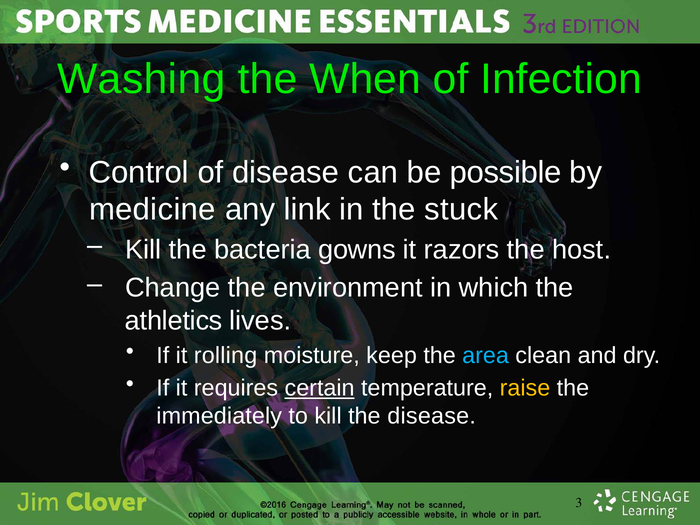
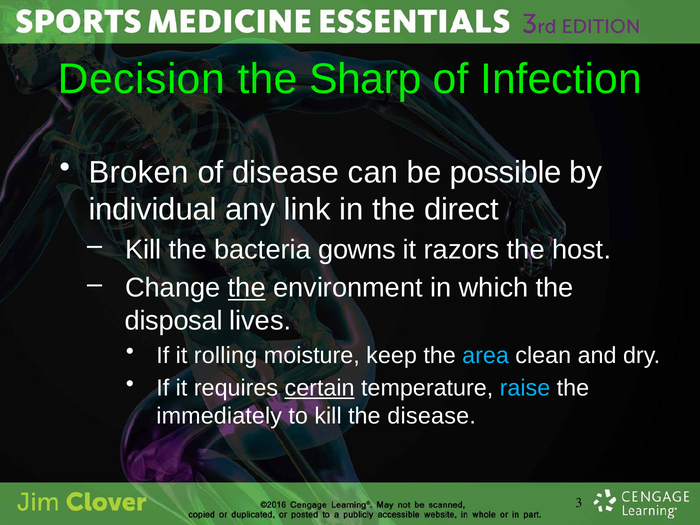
Washing: Washing -> Decision (141, 79)
When: When -> Sharp (365, 79)
Control: Control -> Broken (139, 172)
medicine: medicine -> individual (153, 210)
stuck: stuck -> direct (461, 210)
the underline: none -> present (247, 288)
athletics: athletics -> disposal (174, 321)
raise colour: yellow -> light blue (525, 388)
